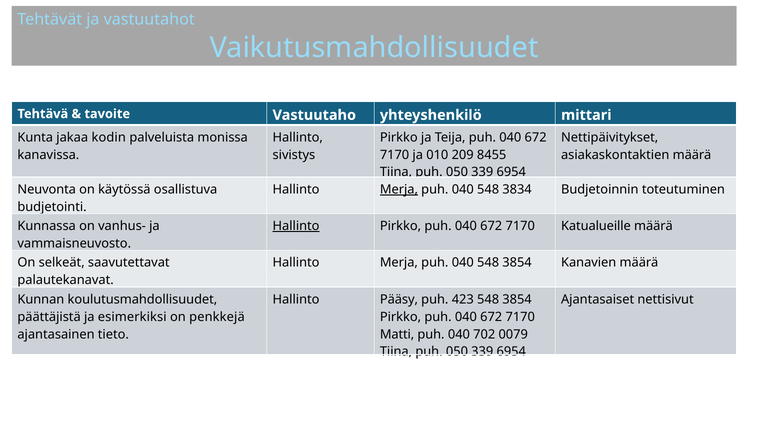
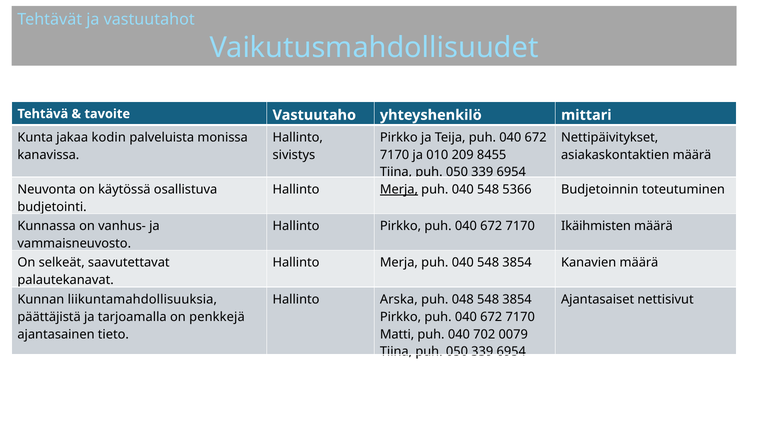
3834: 3834 -> 5366 (517, 190)
Hallinto underline: present -> none (296, 226)
Katualueille: Katualueille -> Ikäihmisten (596, 226)
koulutusmahdollisuudet: koulutusmahdollisuudet -> liikuntamahdollisuuksia (142, 300)
Pääsy: Pääsy -> Arska (399, 300)
423: 423 -> 048 (463, 300)
esimerkiksi: esimerkiksi -> tarjoamalla (132, 317)
